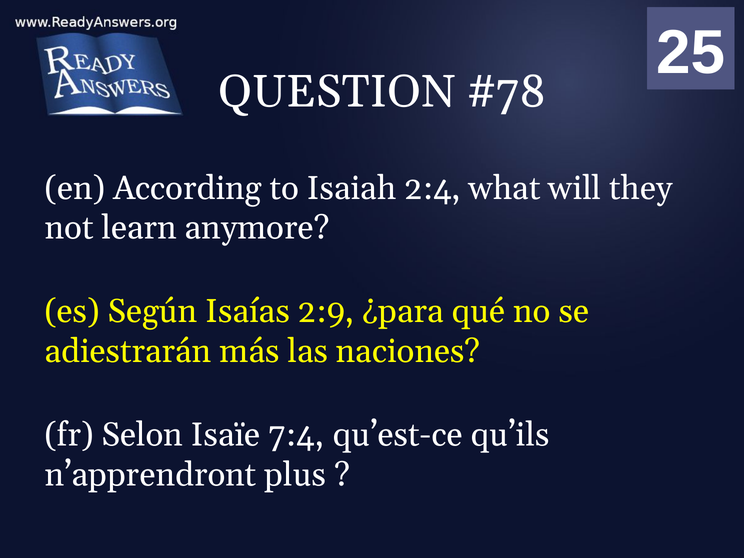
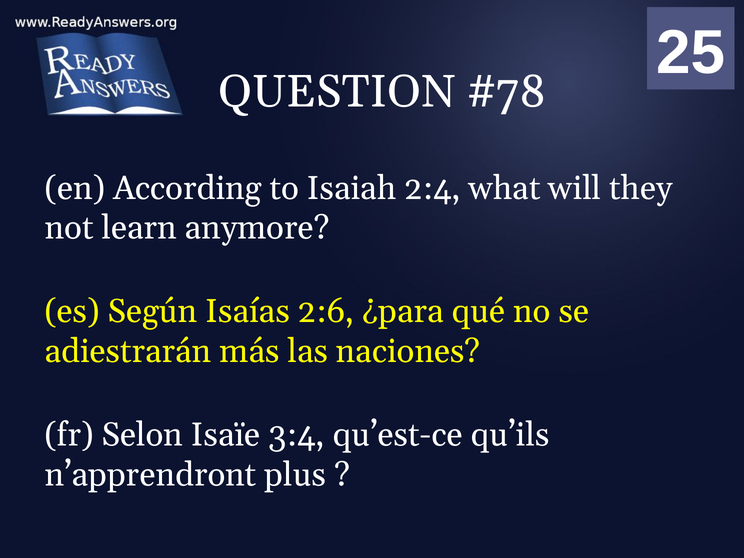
2:9: 2:9 -> 2:6 (326, 312)
7:4: 7:4 -> 3:4 (297, 435)
